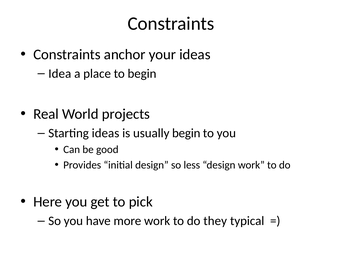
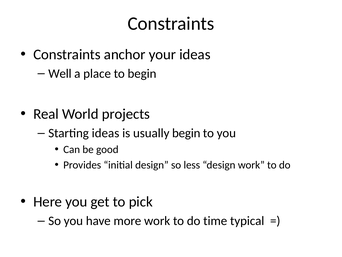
Idea: Idea -> Well (60, 73)
they: they -> time (215, 221)
